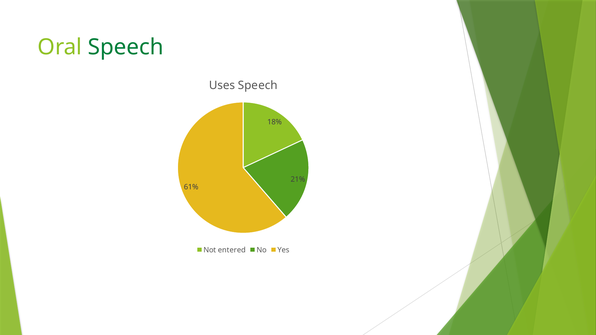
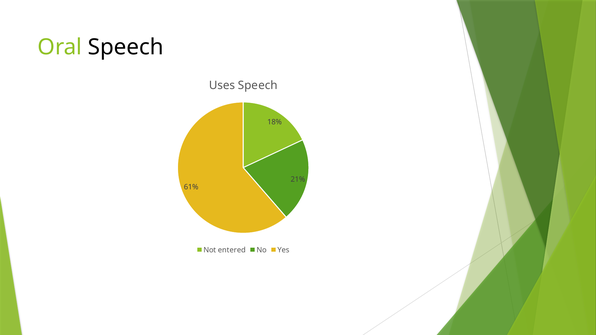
Speech colour: green -> black (126, 47)
